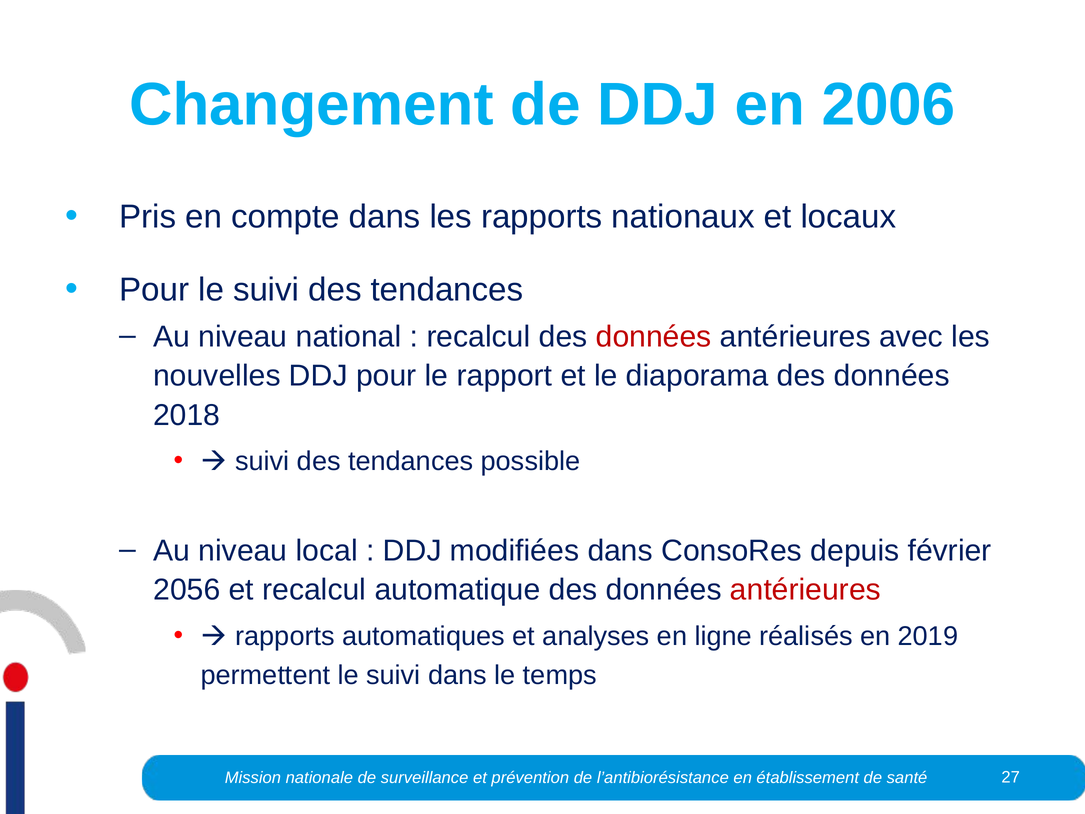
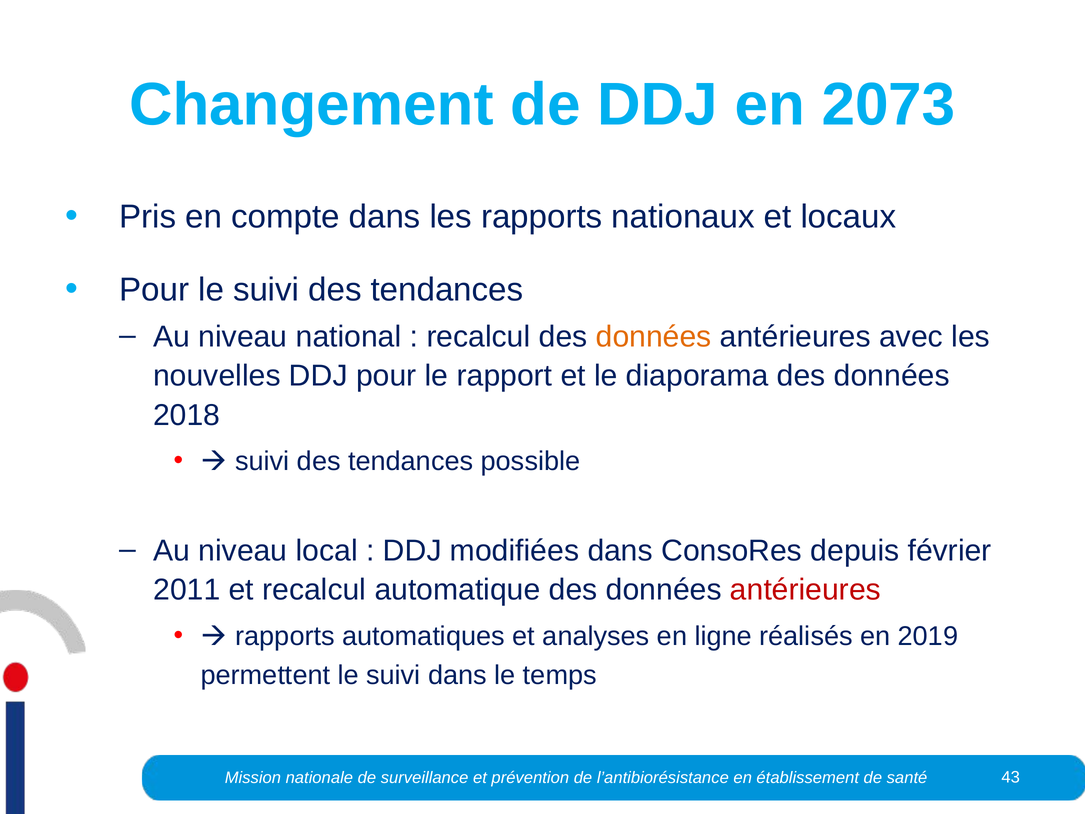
2006: 2006 -> 2073 (888, 105)
données colour: red -> orange (654, 337)
2056: 2056 -> 2011 (187, 590)
27: 27 -> 43 (1011, 777)
